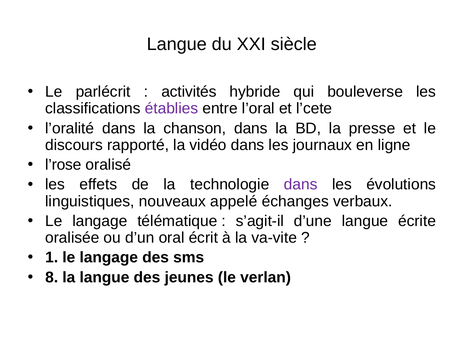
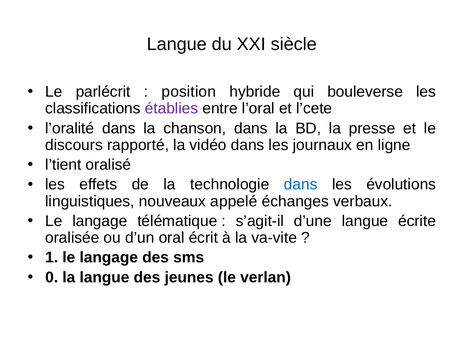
activités: activités -> position (189, 92)
l’rose: l’rose -> l’tient (63, 165)
dans colour: purple -> blue (301, 185)
8: 8 -> 0 (52, 277)
